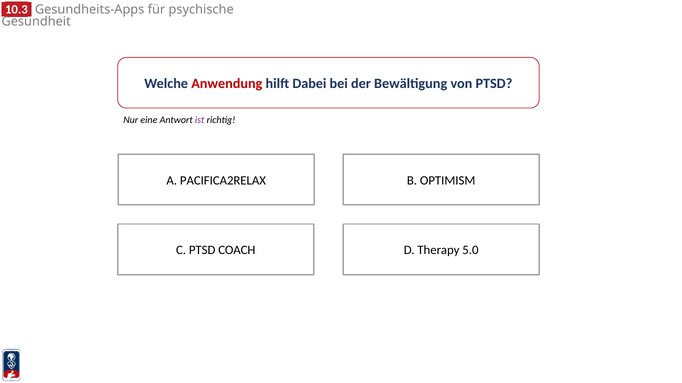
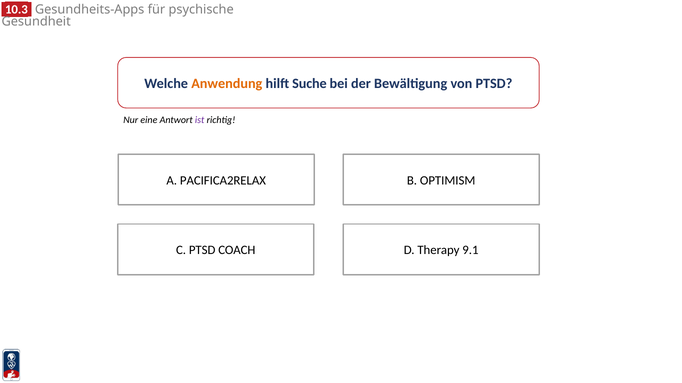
Anwendung colour: red -> orange (227, 84)
Dabei: Dabei -> Suche (309, 84)
5.0: 5.0 -> 9.1 (470, 251)
